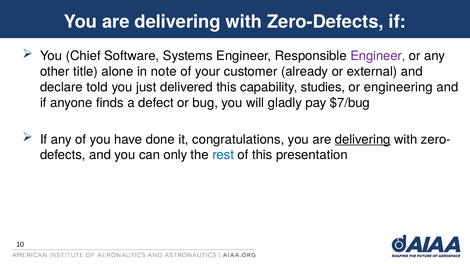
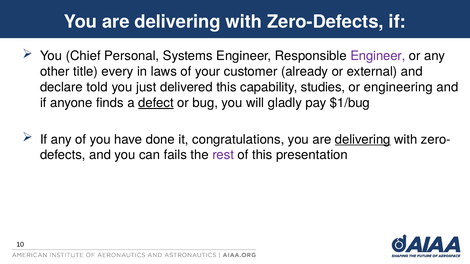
Software: Software -> Personal (132, 56)
alone: alone -> every (117, 72)
note: note -> laws (164, 72)
defect underline: none -> present (156, 103)
$7/bug: $7/bug -> $1/bug (350, 103)
only: only -> fails (175, 155)
rest colour: blue -> purple (223, 155)
